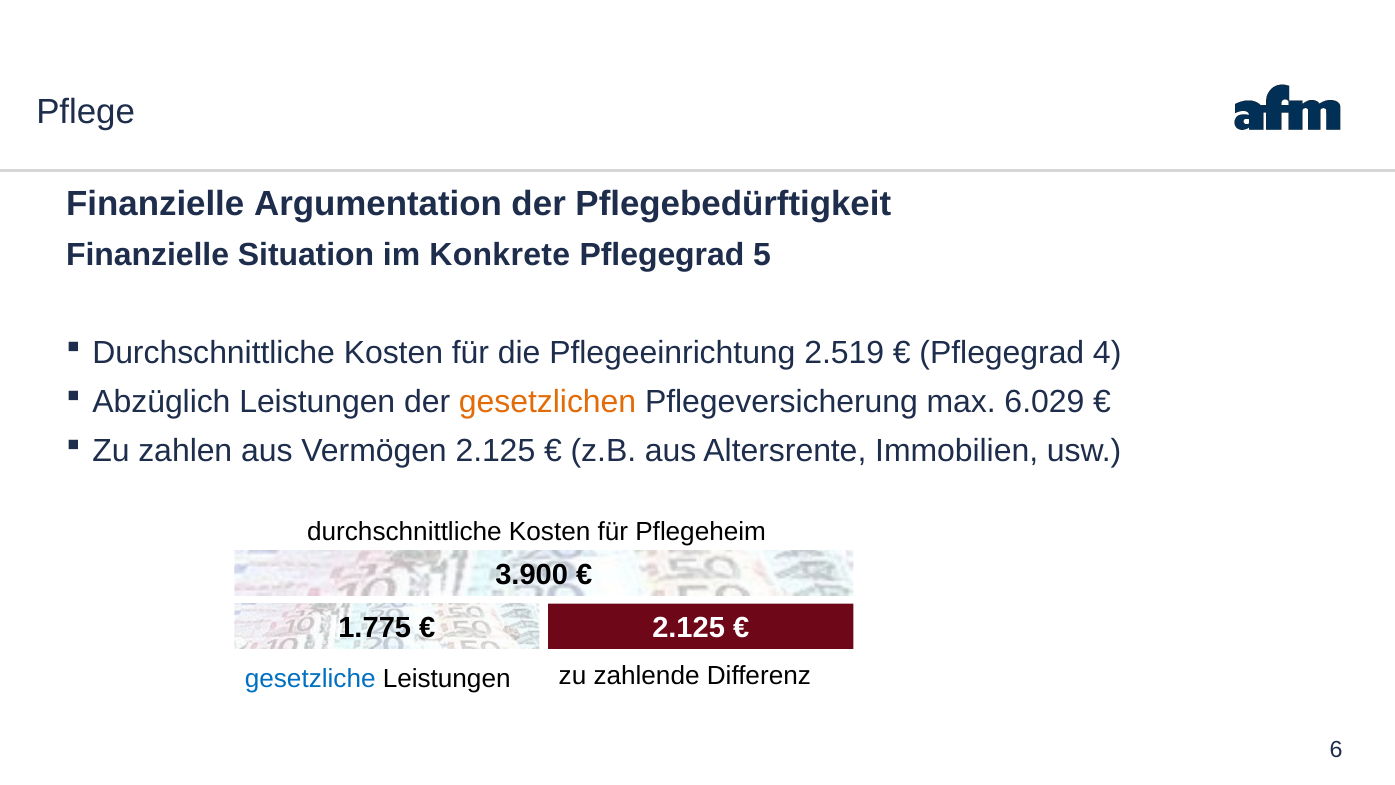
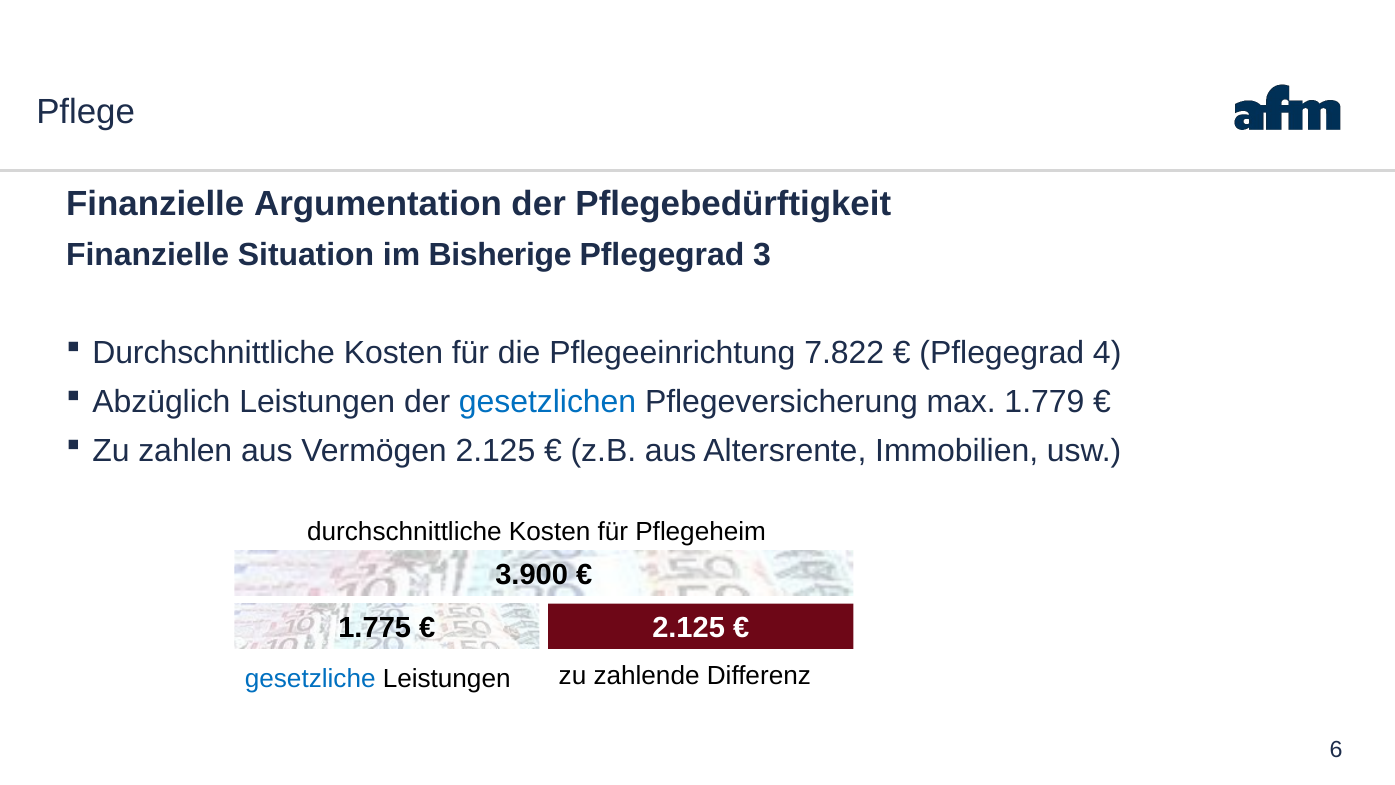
Konkrete: Konkrete -> Bisherige (500, 254)
5: 5 -> 3 (762, 254)
2.519: 2.519 -> 7.822 (844, 353)
gesetzlichen colour: orange -> blue (548, 402)
6.029: 6.029 -> 1.779 (1044, 402)
